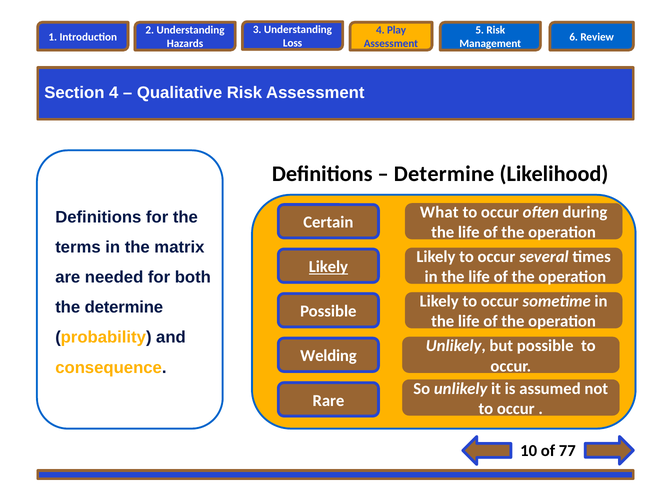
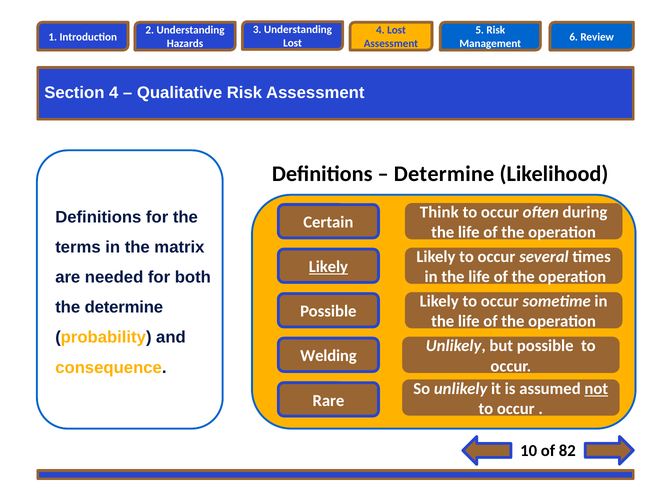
4 Play: Play -> Lost (397, 30)
Loss: Loss -> Lost (293, 43)
What: What -> Think (439, 212)
not underline: none -> present (596, 389)
77: 77 -> 82 (567, 451)
